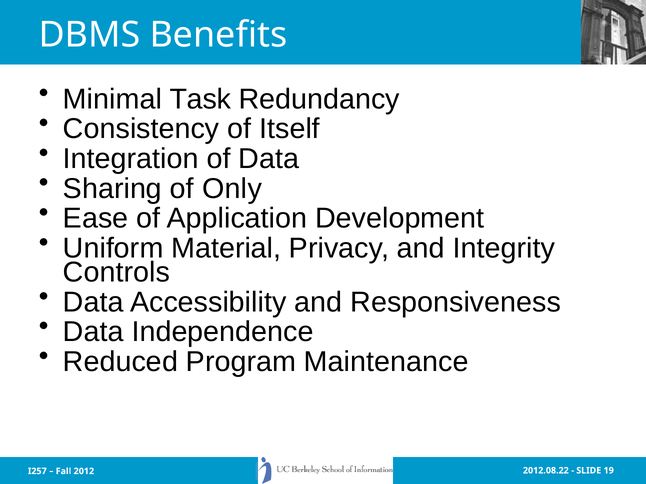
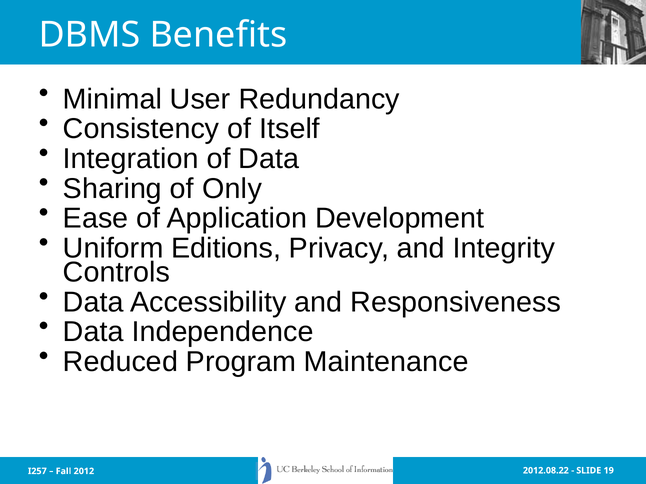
Task: Task -> User (200, 99)
Material: Material -> Editions (226, 248)
